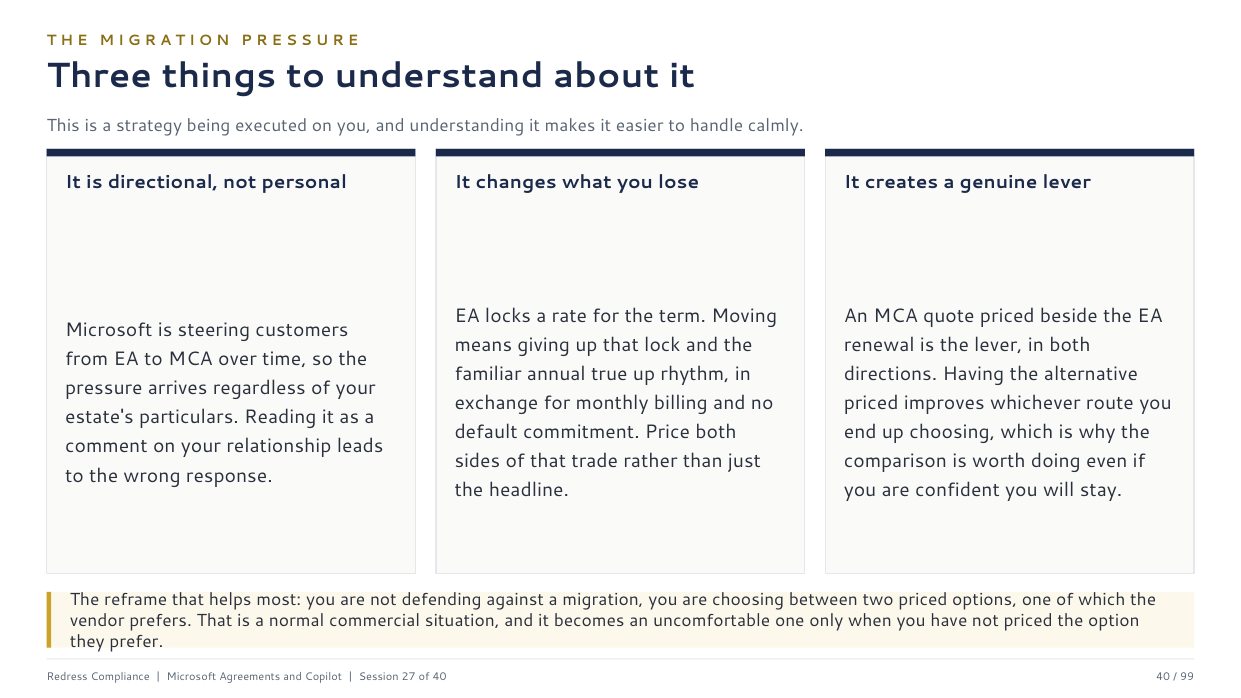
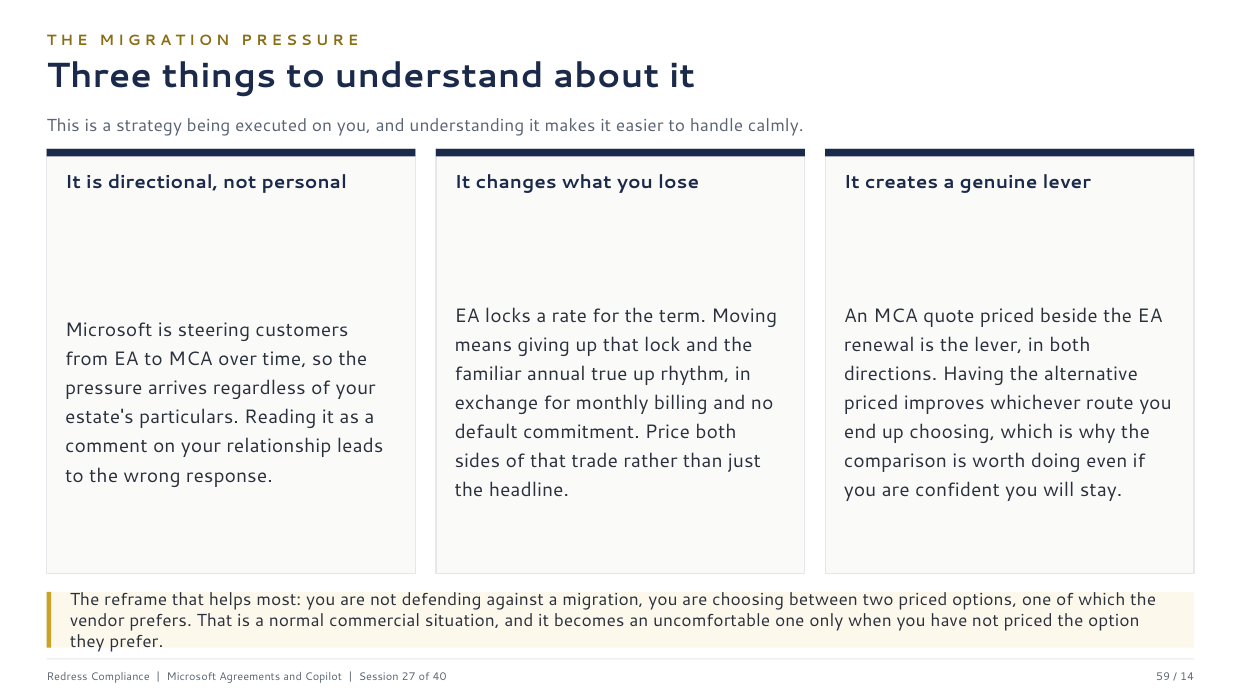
40 40: 40 -> 59 (1163, 676)
99: 99 -> 14 (1187, 676)
